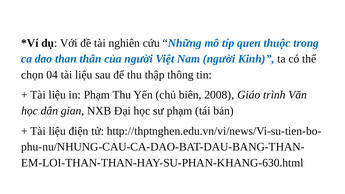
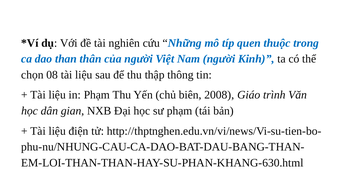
04: 04 -> 08 (52, 75)
